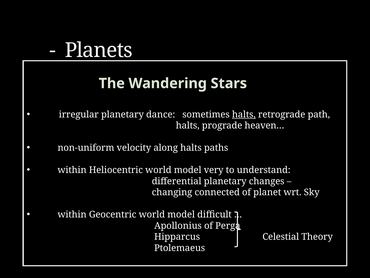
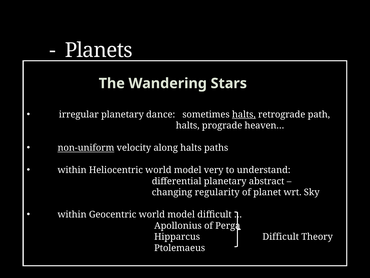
non-uniform underline: none -> present (86, 148)
changes: changes -> abstract (267, 181)
connected: connected -> regularity (217, 192)
Hipparcus Celestial: Celestial -> Difficult (281, 236)
